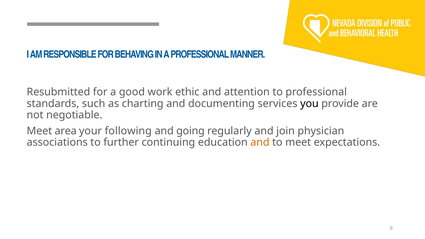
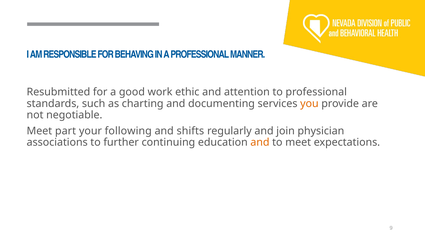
you colour: black -> orange (309, 104)
area: area -> part (66, 131)
going: going -> shifts (190, 131)
